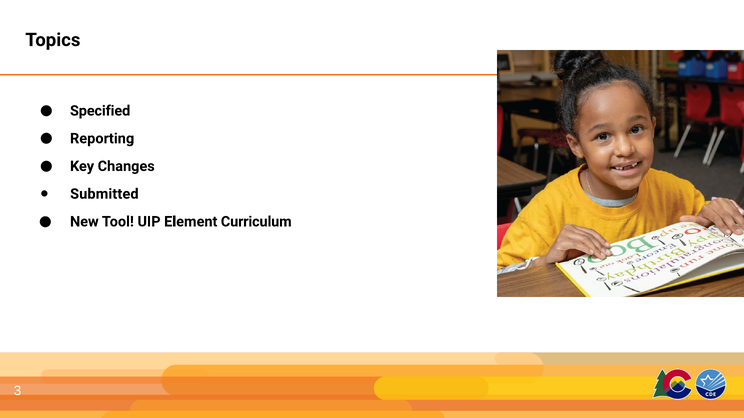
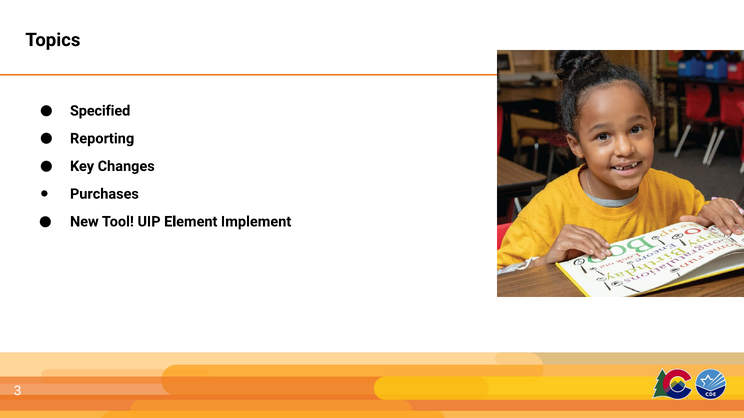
Submitted: Submitted -> Purchases (104, 194)
Curriculum: Curriculum -> Implement (256, 222)
